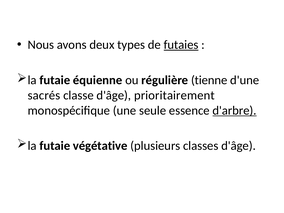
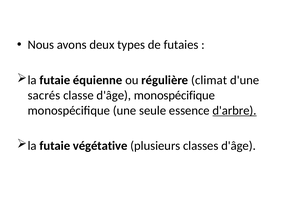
futaies underline: present -> none (181, 45)
tienne: tienne -> climat (209, 80)
d'âge prioritairement: prioritairement -> monospécifique (174, 95)
